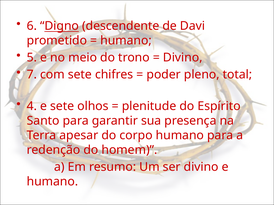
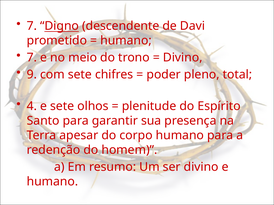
6: 6 -> 7 (32, 26)
5: 5 -> 7 (32, 58)
7: 7 -> 9 (32, 75)
